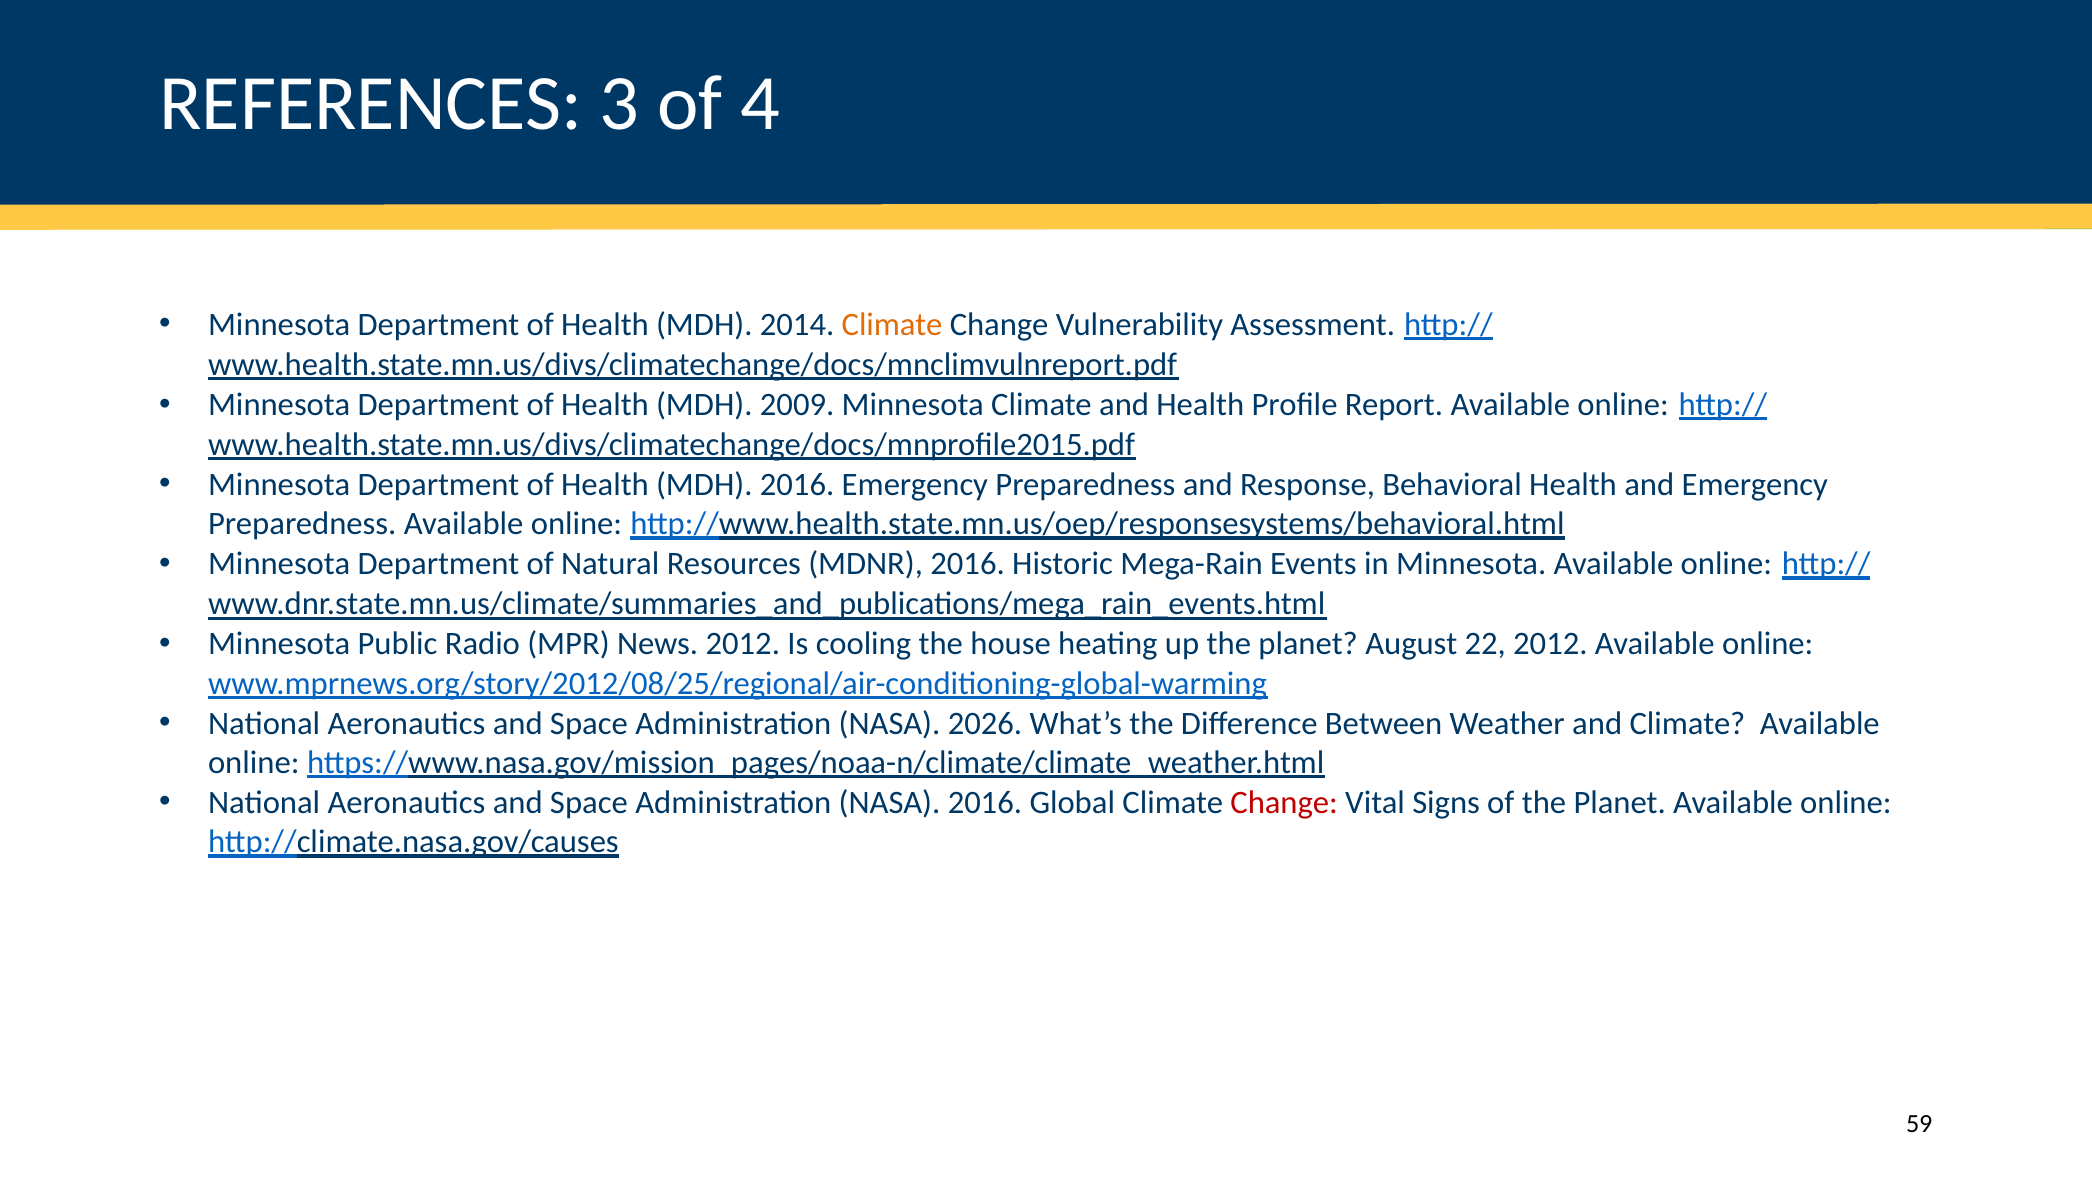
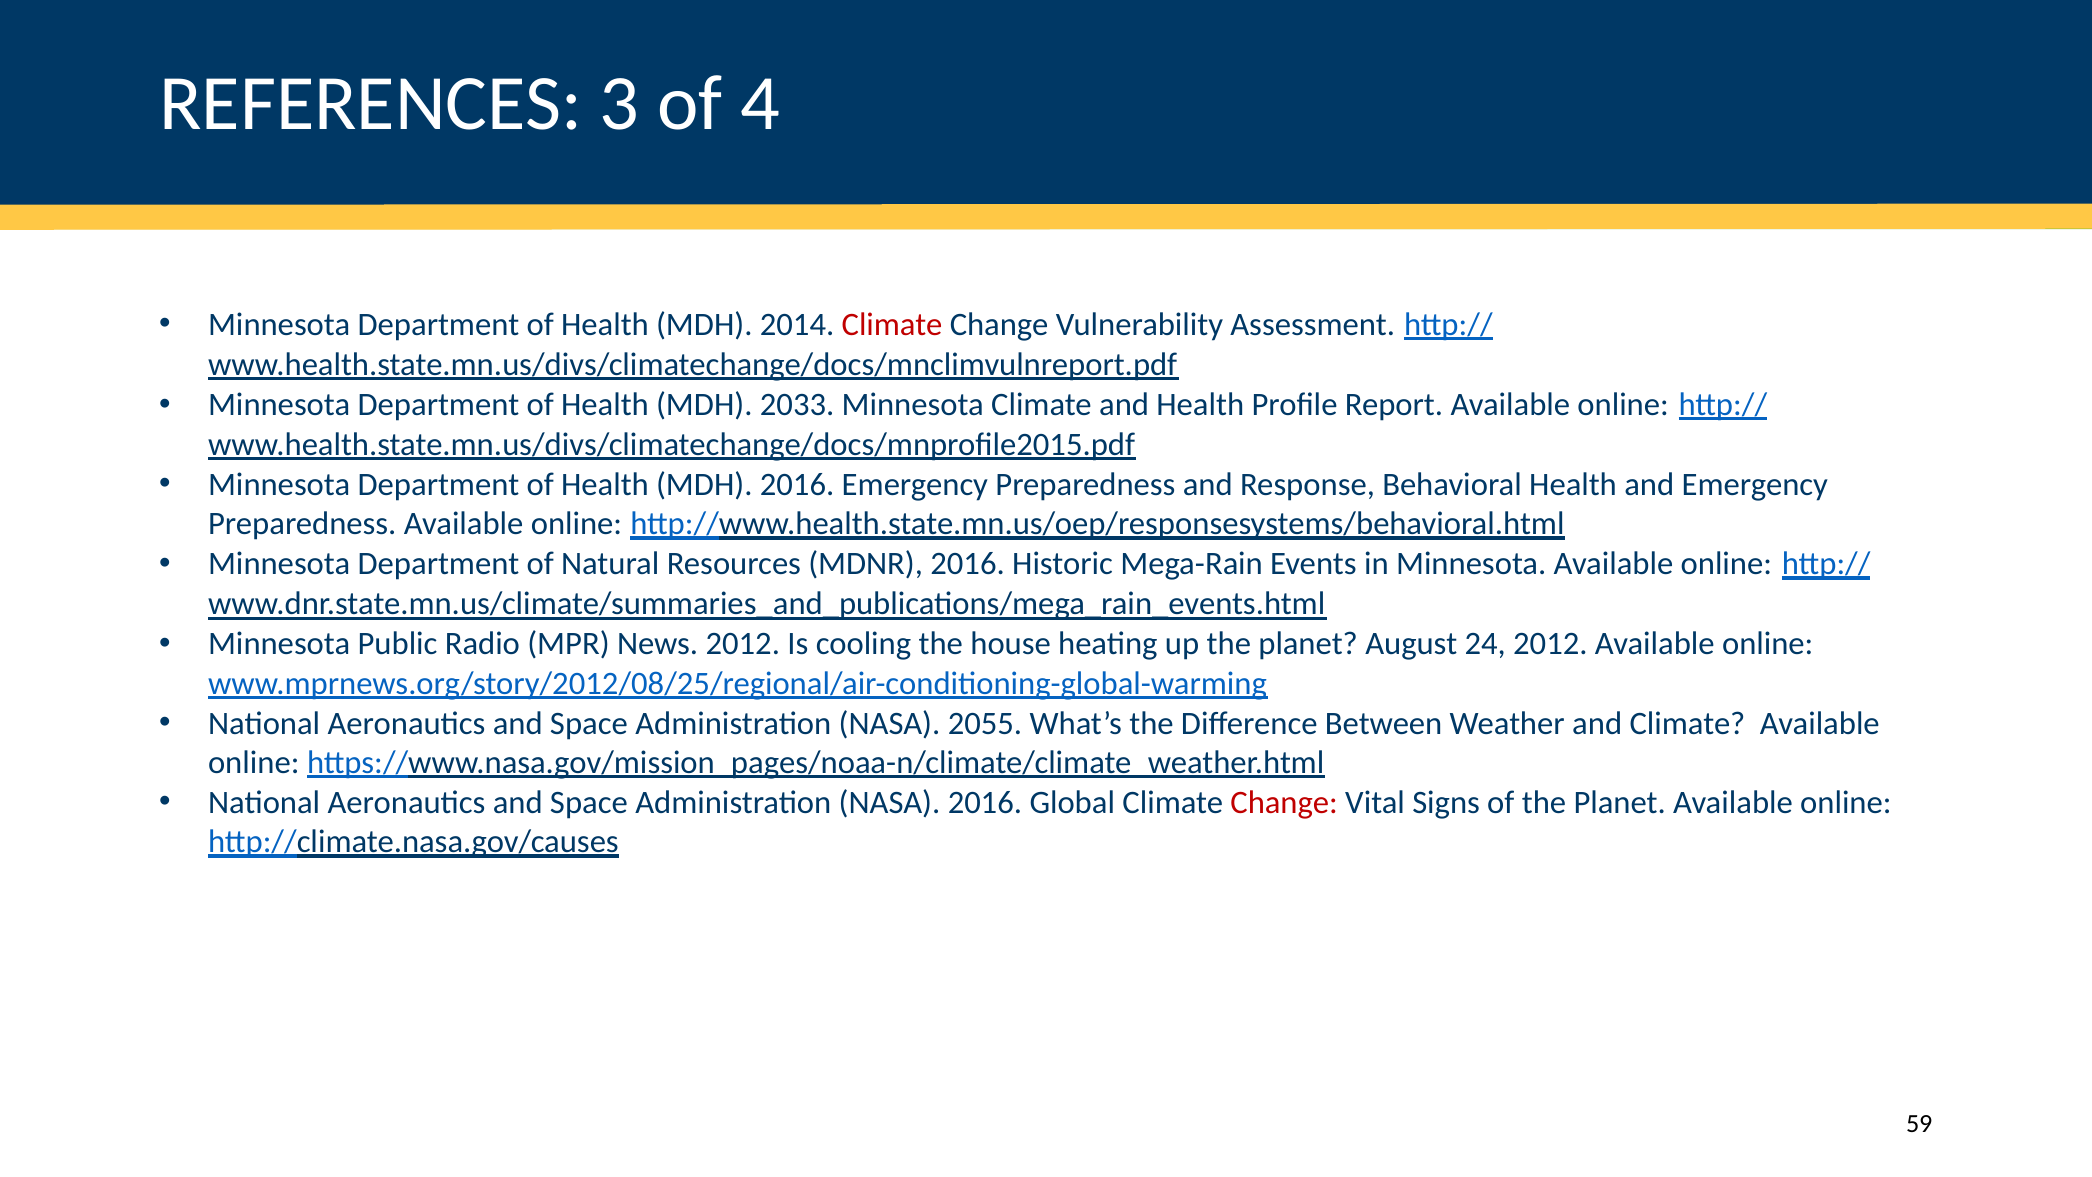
Climate colour: orange -> red (892, 325)
2009: 2009 -> 2033 (797, 405)
22: 22 -> 24 (1485, 644)
2026: 2026 -> 2055 (985, 723)
